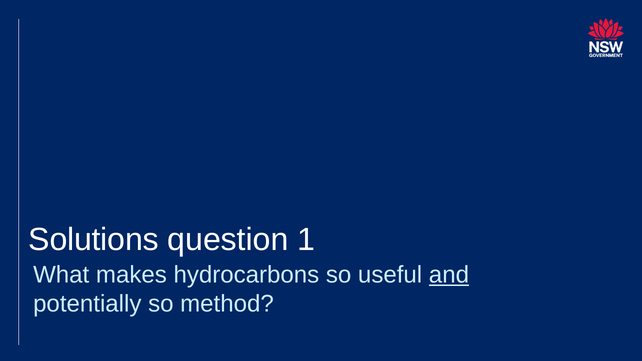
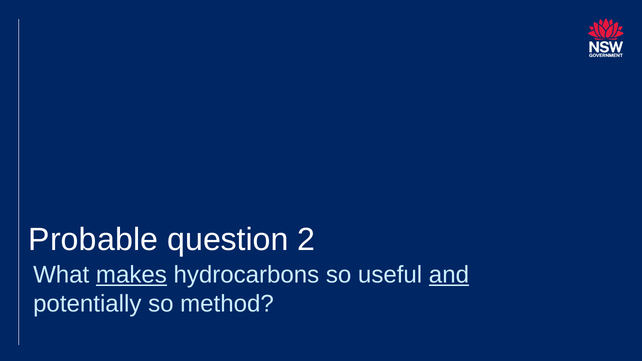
Solutions: Solutions -> Probable (93, 240)
1: 1 -> 2 (306, 240)
makes underline: none -> present (131, 275)
